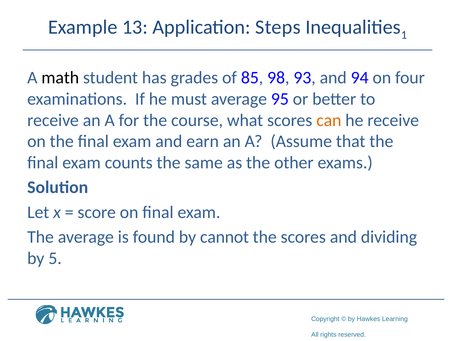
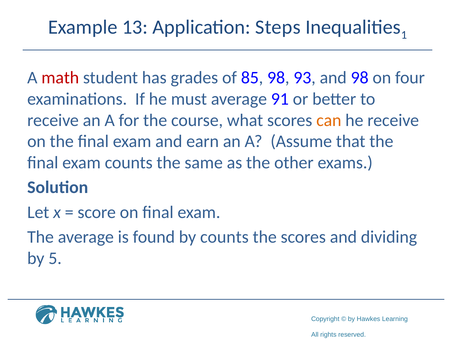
math colour: black -> red (60, 78)
and 94: 94 -> 98 (360, 78)
95: 95 -> 91 (280, 99)
by cannot: cannot -> counts (224, 237)
